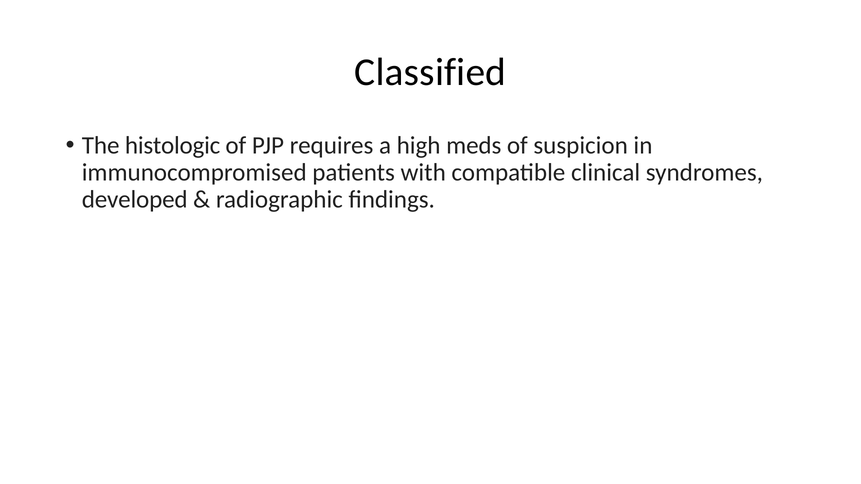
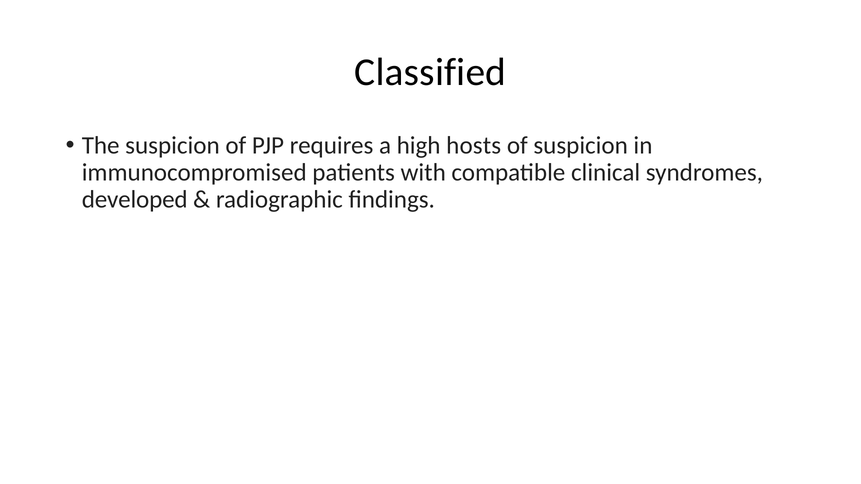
The histologic: histologic -> suspicion (172, 146)
meds: meds -> hosts (474, 146)
